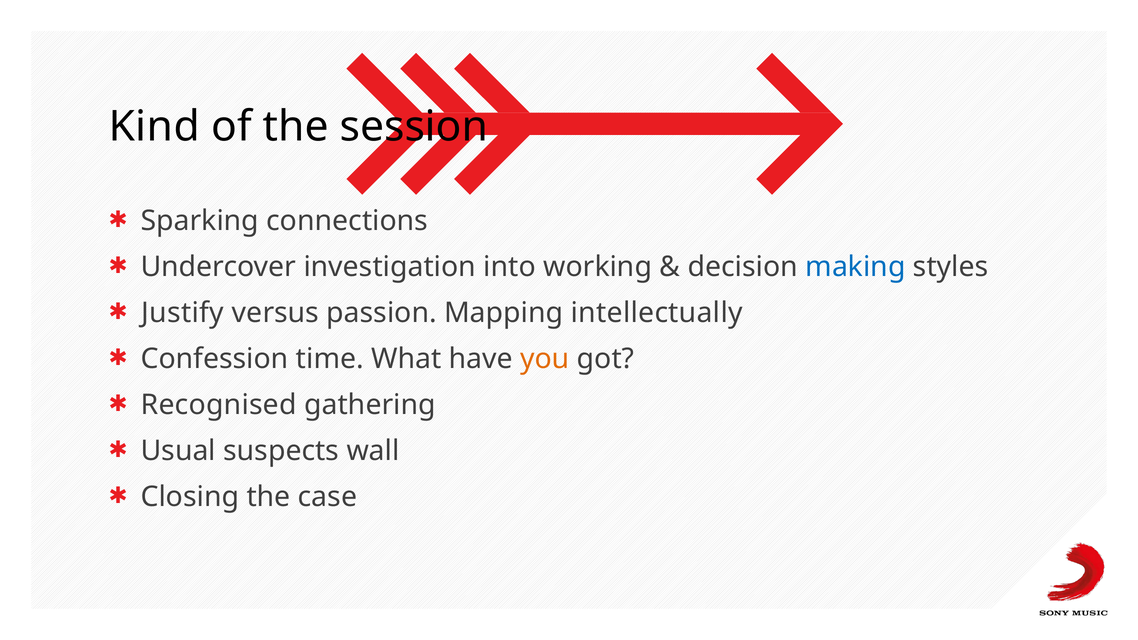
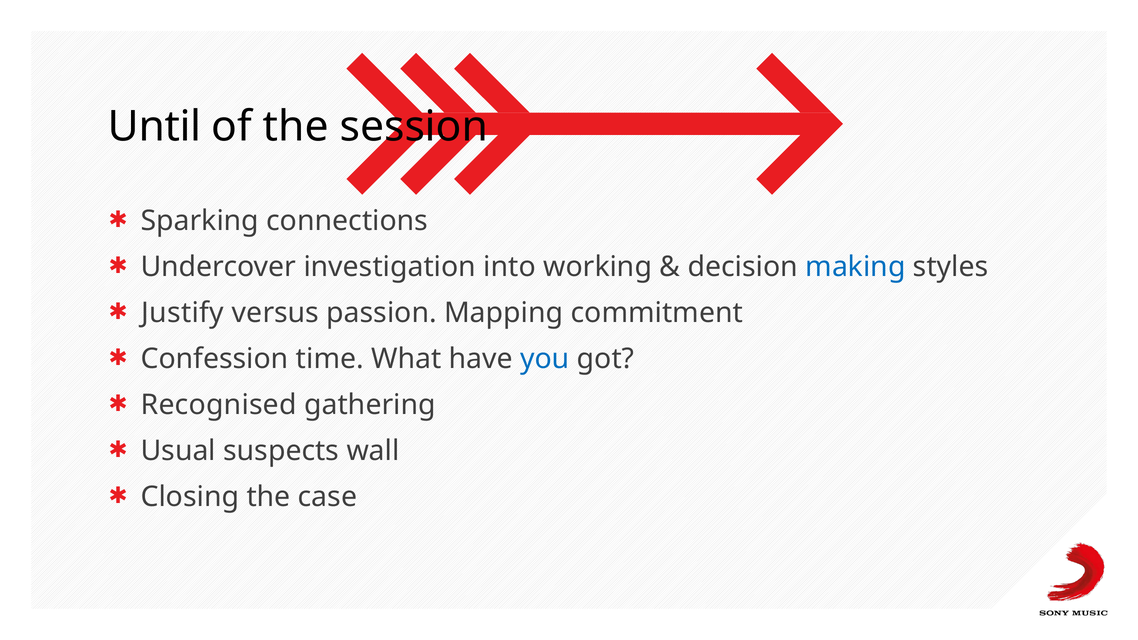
Kind: Kind -> Until (155, 127)
intellectually: intellectually -> commitment (657, 313)
you colour: orange -> blue (545, 359)
